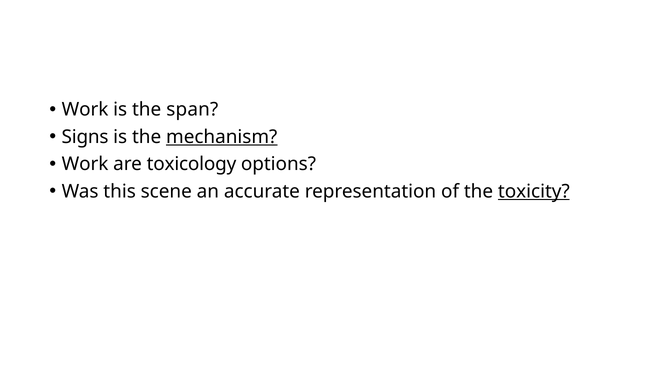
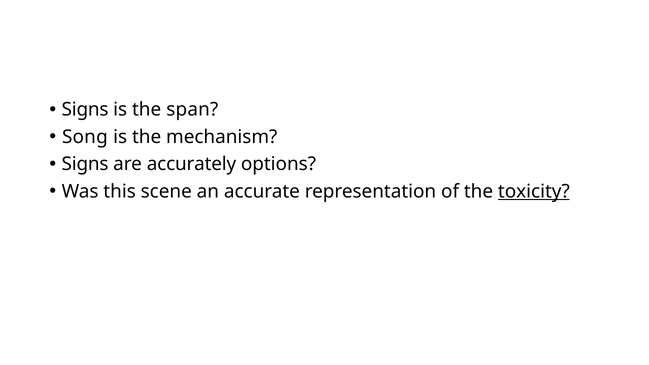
Work: Work -> Signs (85, 110)
Signs: Signs -> Song (85, 137)
mechanism underline: present -> none (222, 137)
Work: Work -> Signs (85, 164)
toxicology: toxicology -> accurately (191, 164)
